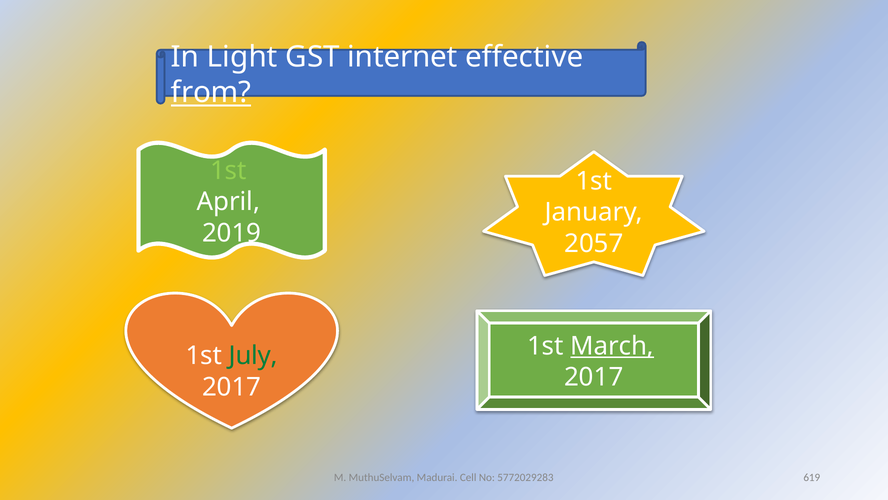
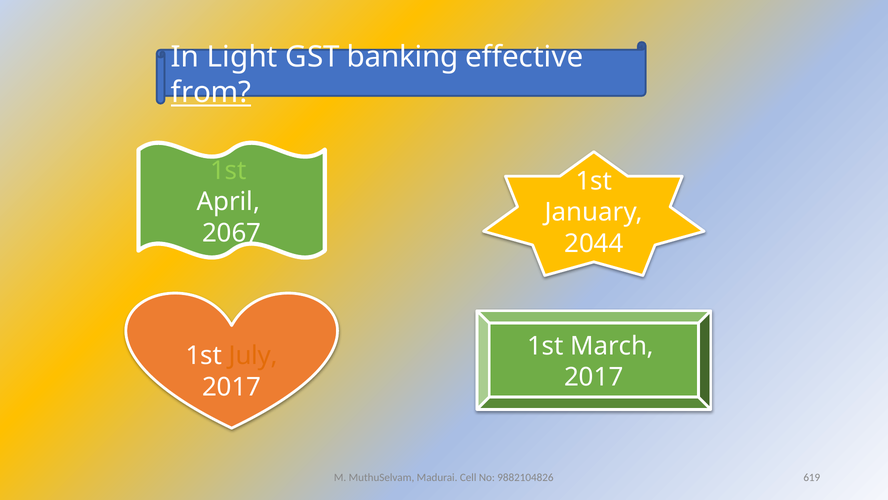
internet: internet -> banking (403, 57)
2019: 2019 -> 2067 (232, 233)
2057: 2057 -> 2044 (594, 243)
March underline: present -> none (612, 346)
July colour: green -> orange (253, 355)
5772029283: 5772029283 -> 9882104826 (525, 477)
